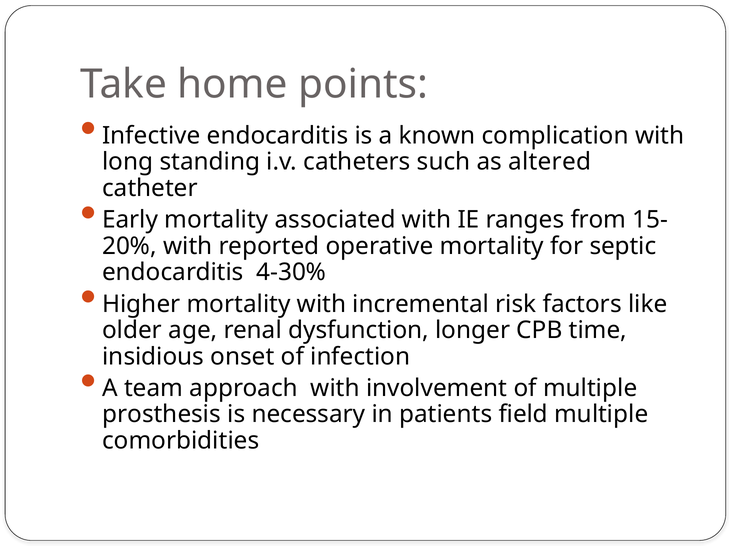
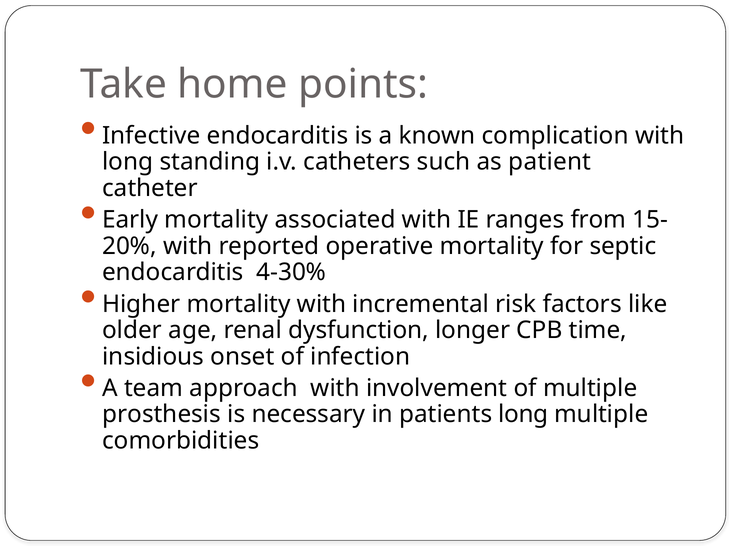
altered: altered -> patient (550, 162)
patients field: field -> long (523, 415)
